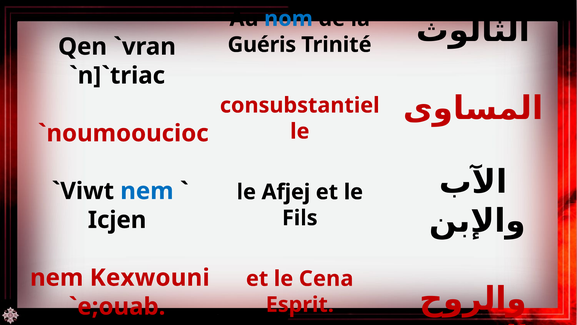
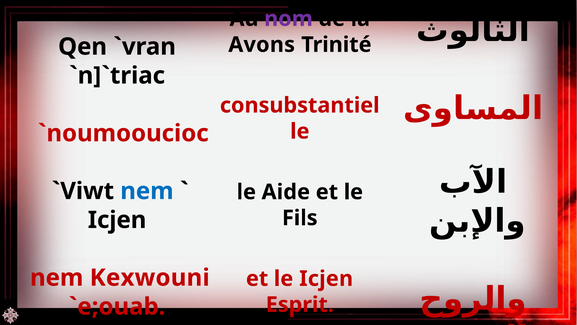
nom colour: blue -> purple (288, 19)
Guéris: Guéris -> Avons (262, 45)
Afjej: Afjej -> Aide (286, 192)
le Cena: Cena -> Icjen (326, 278)
